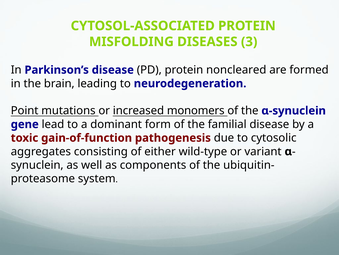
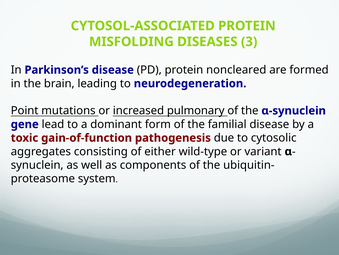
monomers: monomers -> pulmonary (196, 110)
